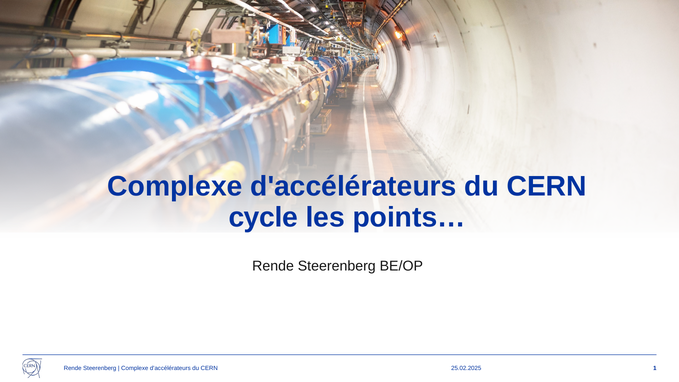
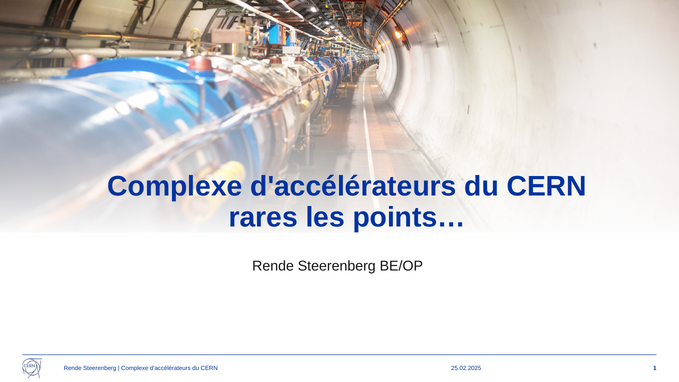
cycle: cycle -> rares (263, 217)
